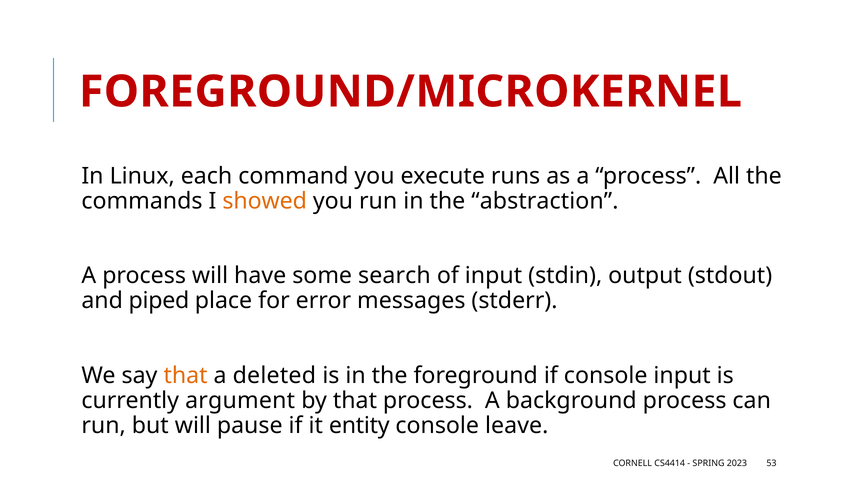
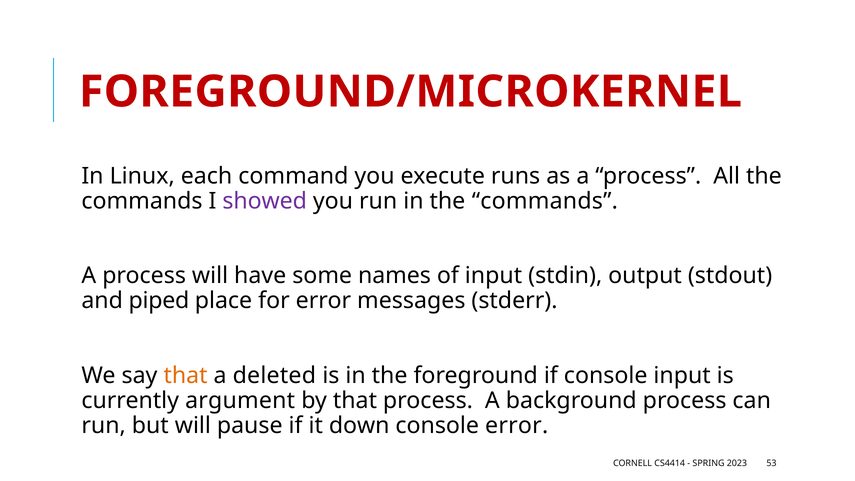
showed colour: orange -> purple (265, 201)
in the abstraction: abstraction -> commands (545, 201)
search: search -> names (394, 276)
entity: entity -> down (359, 426)
console leave: leave -> error (517, 426)
